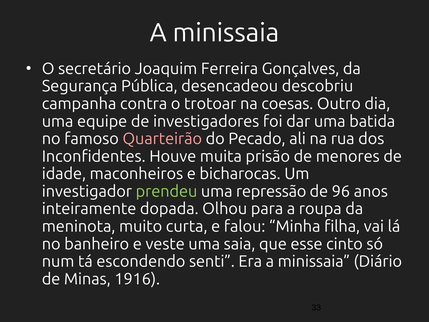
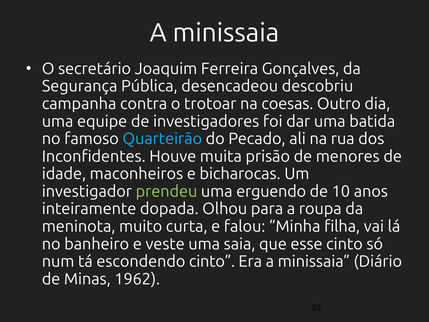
Quarteirão colour: pink -> light blue (162, 139)
repressão: repressão -> erguendo (271, 191)
96: 96 -> 10 (341, 191)
escondendo senti: senti -> cinto (212, 261)
1916: 1916 -> 1962 (137, 279)
